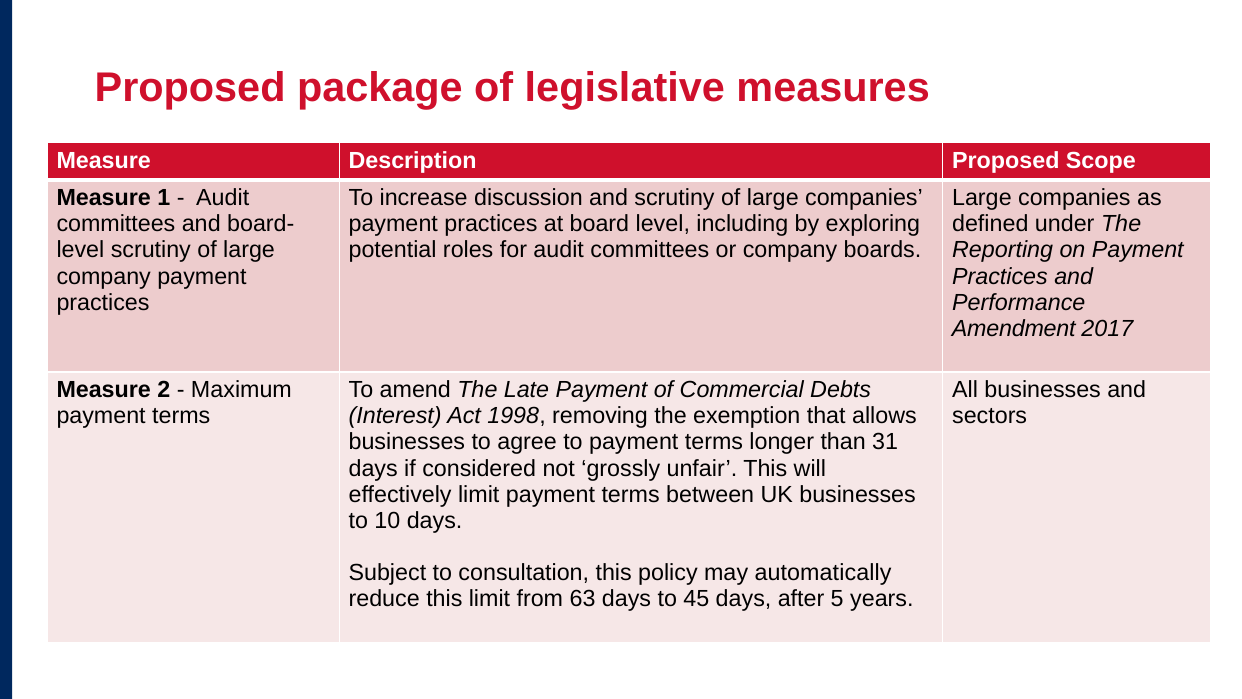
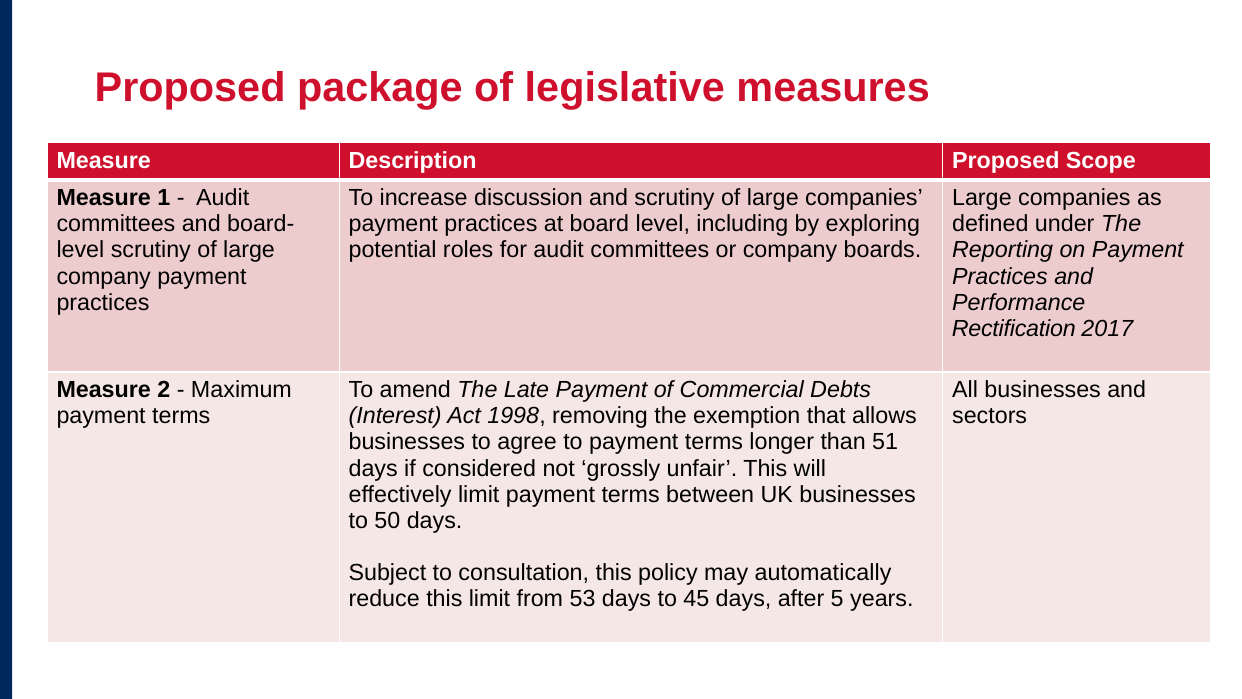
Amendment: Amendment -> Rectification (1014, 328)
31: 31 -> 51 (885, 442)
10: 10 -> 50 (387, 520)
63: 63 -> 53 (583, 598)
